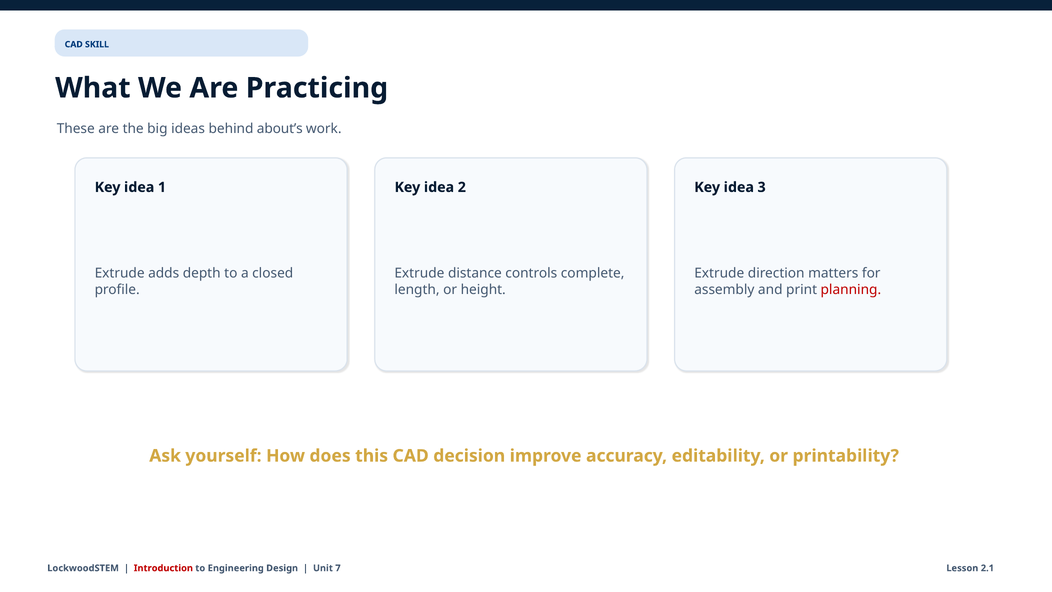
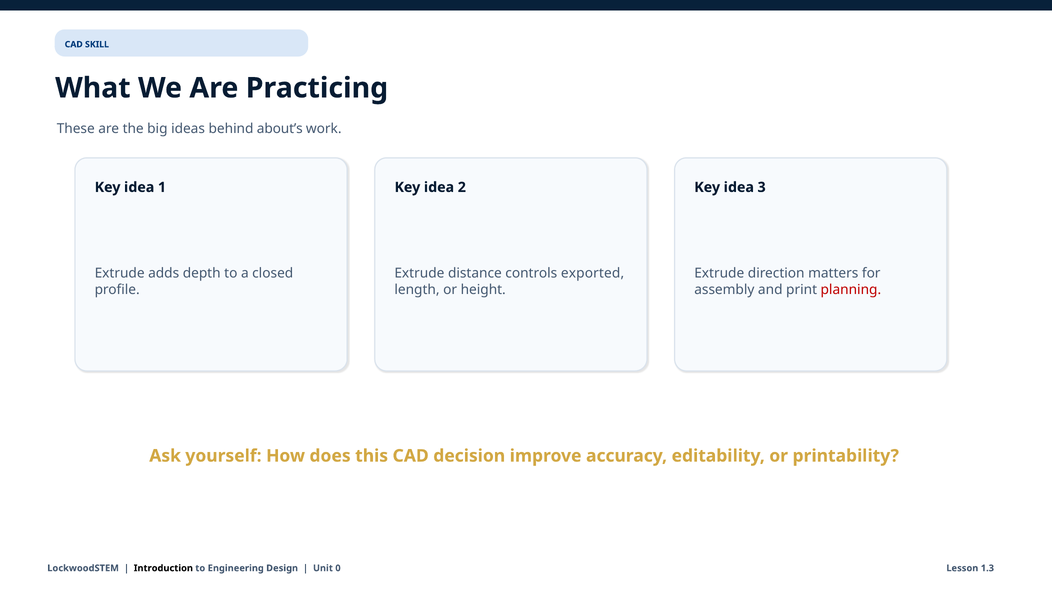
complete: complete -> exported (593, 273)
Introduction colour: red -> black (163, 568)
7: 7 -> 0 (338, 568)
2.1: 2.1 -> 1.3 (987, 568)
